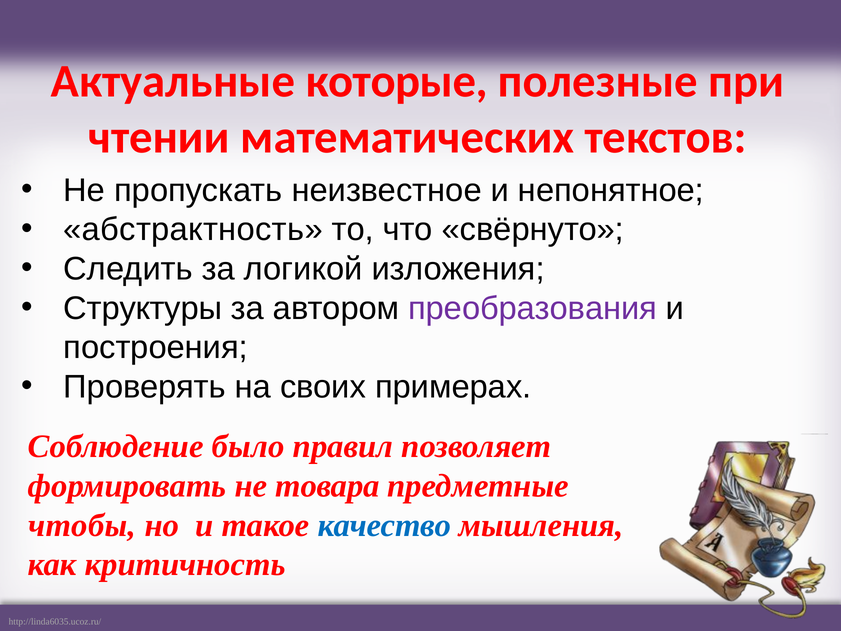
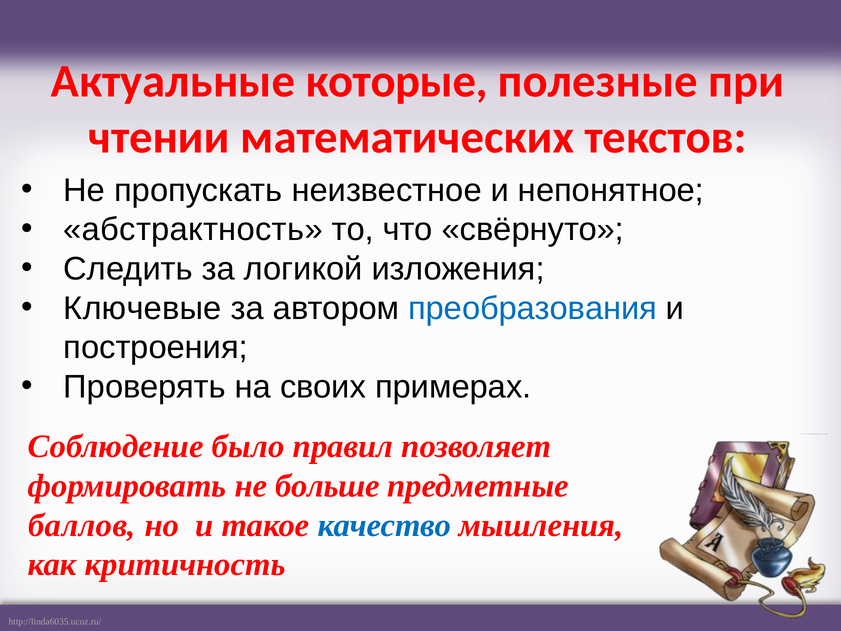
Структуры: Структуры -> Ключевые (143, 308)
преобразования colour: purple -> blue (533, 308)
товара: товара -> больше (327, 486)
чтобы: чтобы -> баллов (82, 525)
